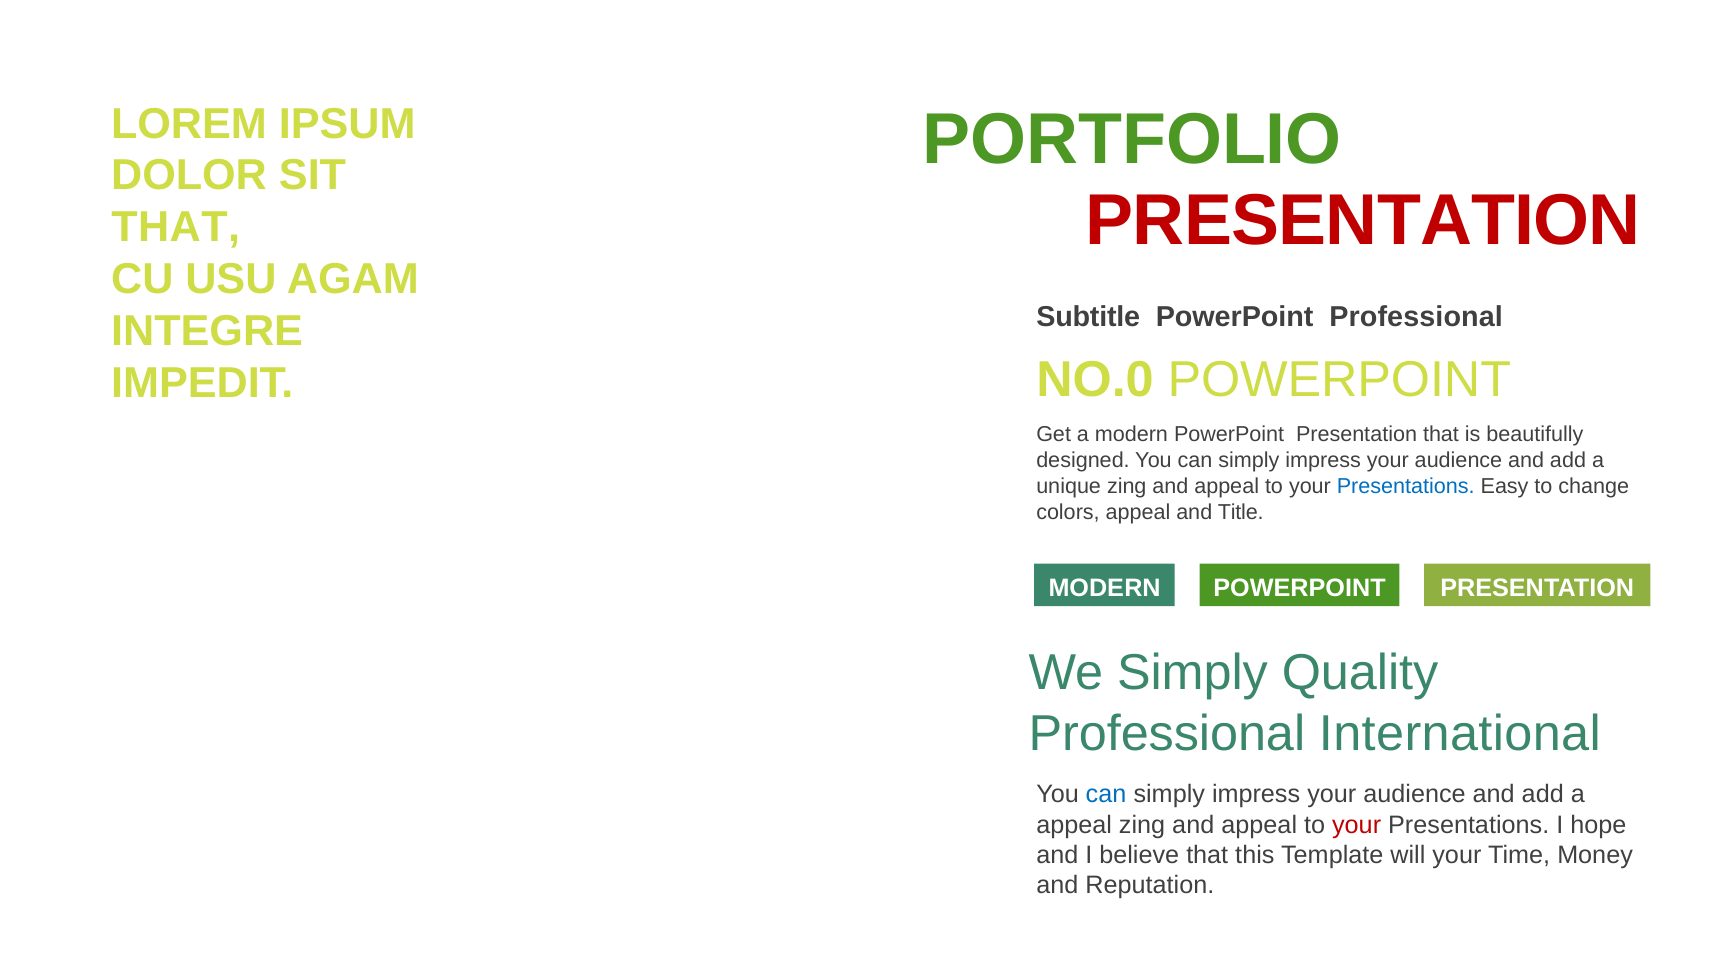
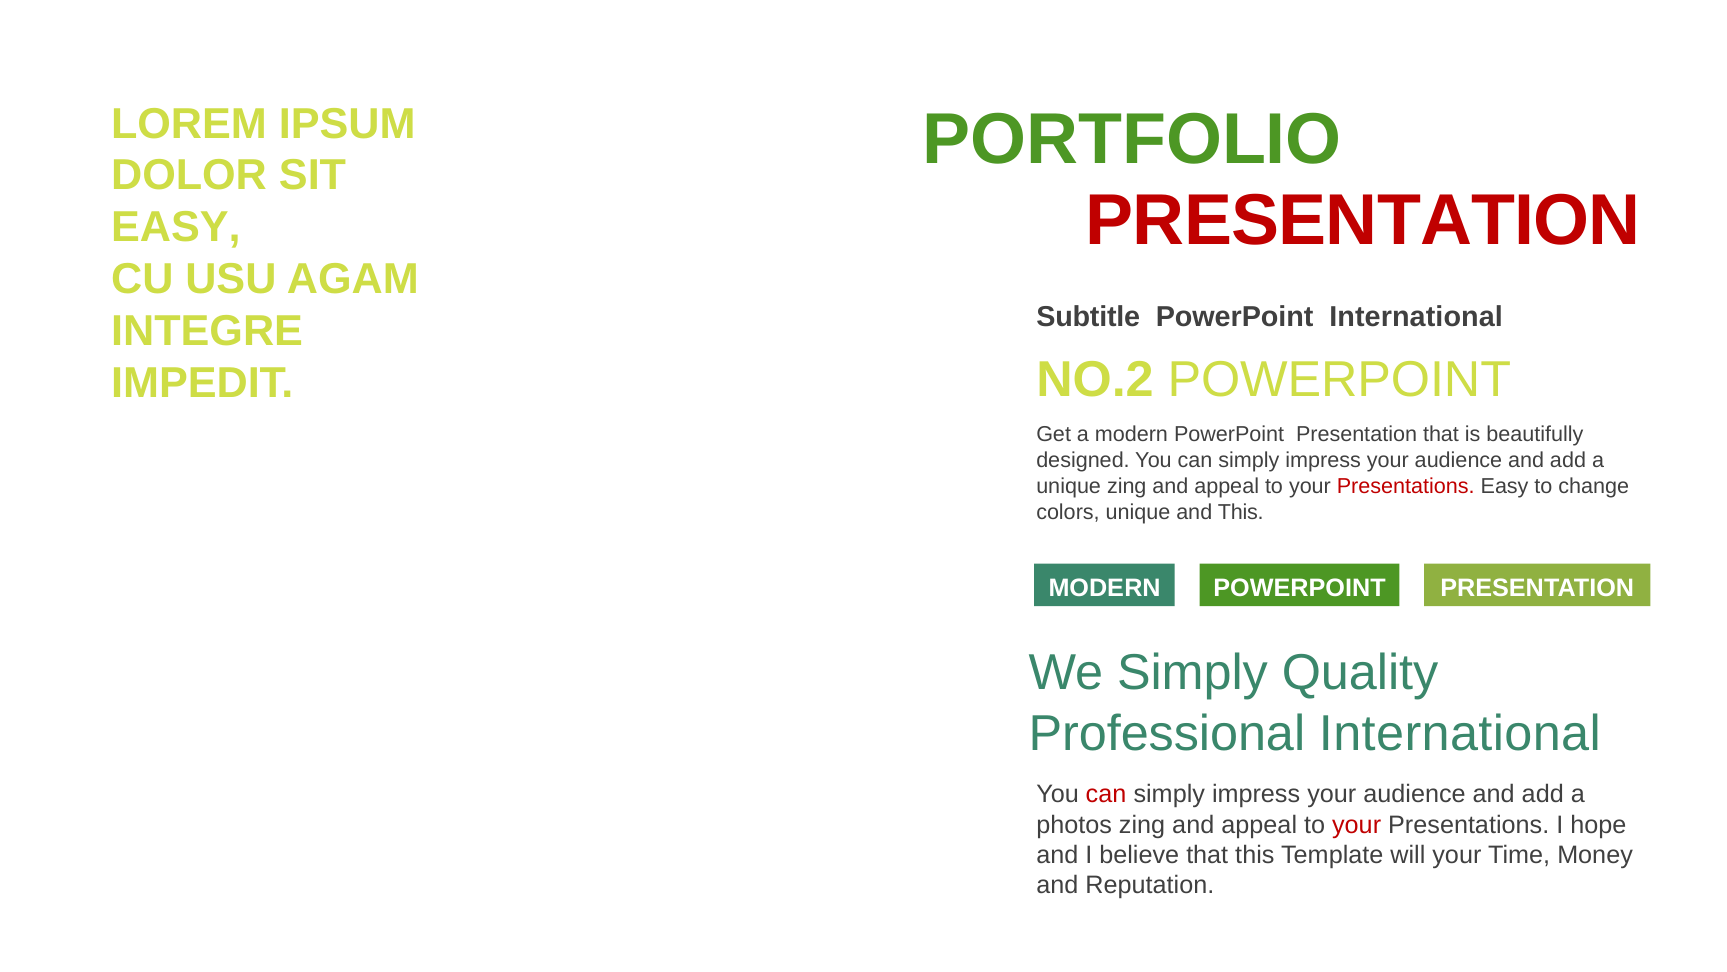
THAT: THAT -> EASY (176, 227)
PowerPoint Professional: Professional -> International (1416, 317)
NO.0: NO.0 -> NO.2 (1095, 380)
Presentations colour: blue -> red (1406, 486)
colors appeal: appeal -> unique (1138, 512)
and Title: Title -> This (1241, 512)
can colour: blue -> red (1106, 794)
appeal: appeal -> photos (1074, 824)
